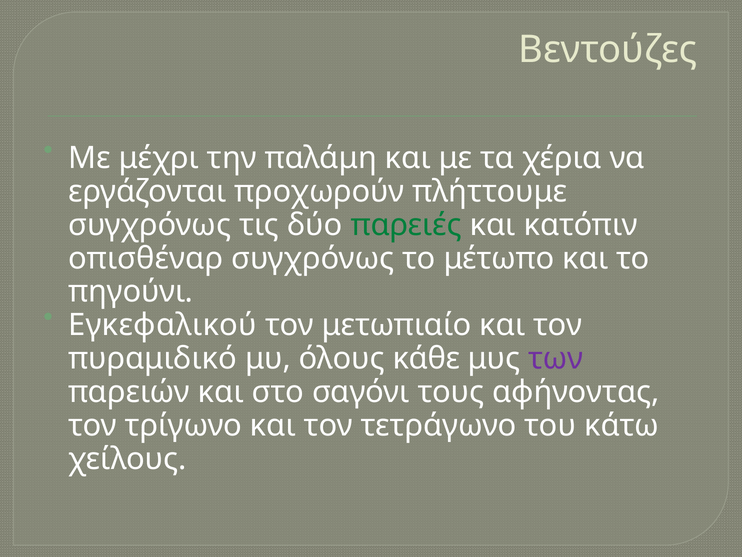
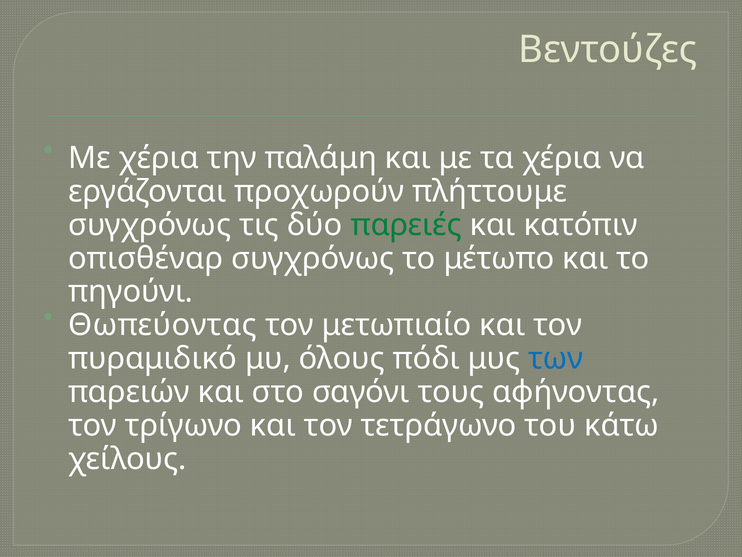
Με μέχρι: μέχρι -> χέρια (159, 158)
Εγκεφαλικού: Εγκεφαλικού -> Θωπεύοντας (162, 325)
κάθε: κάθε -> πόδι (426, 358)
των colour: purple -> blue (556, 358)
